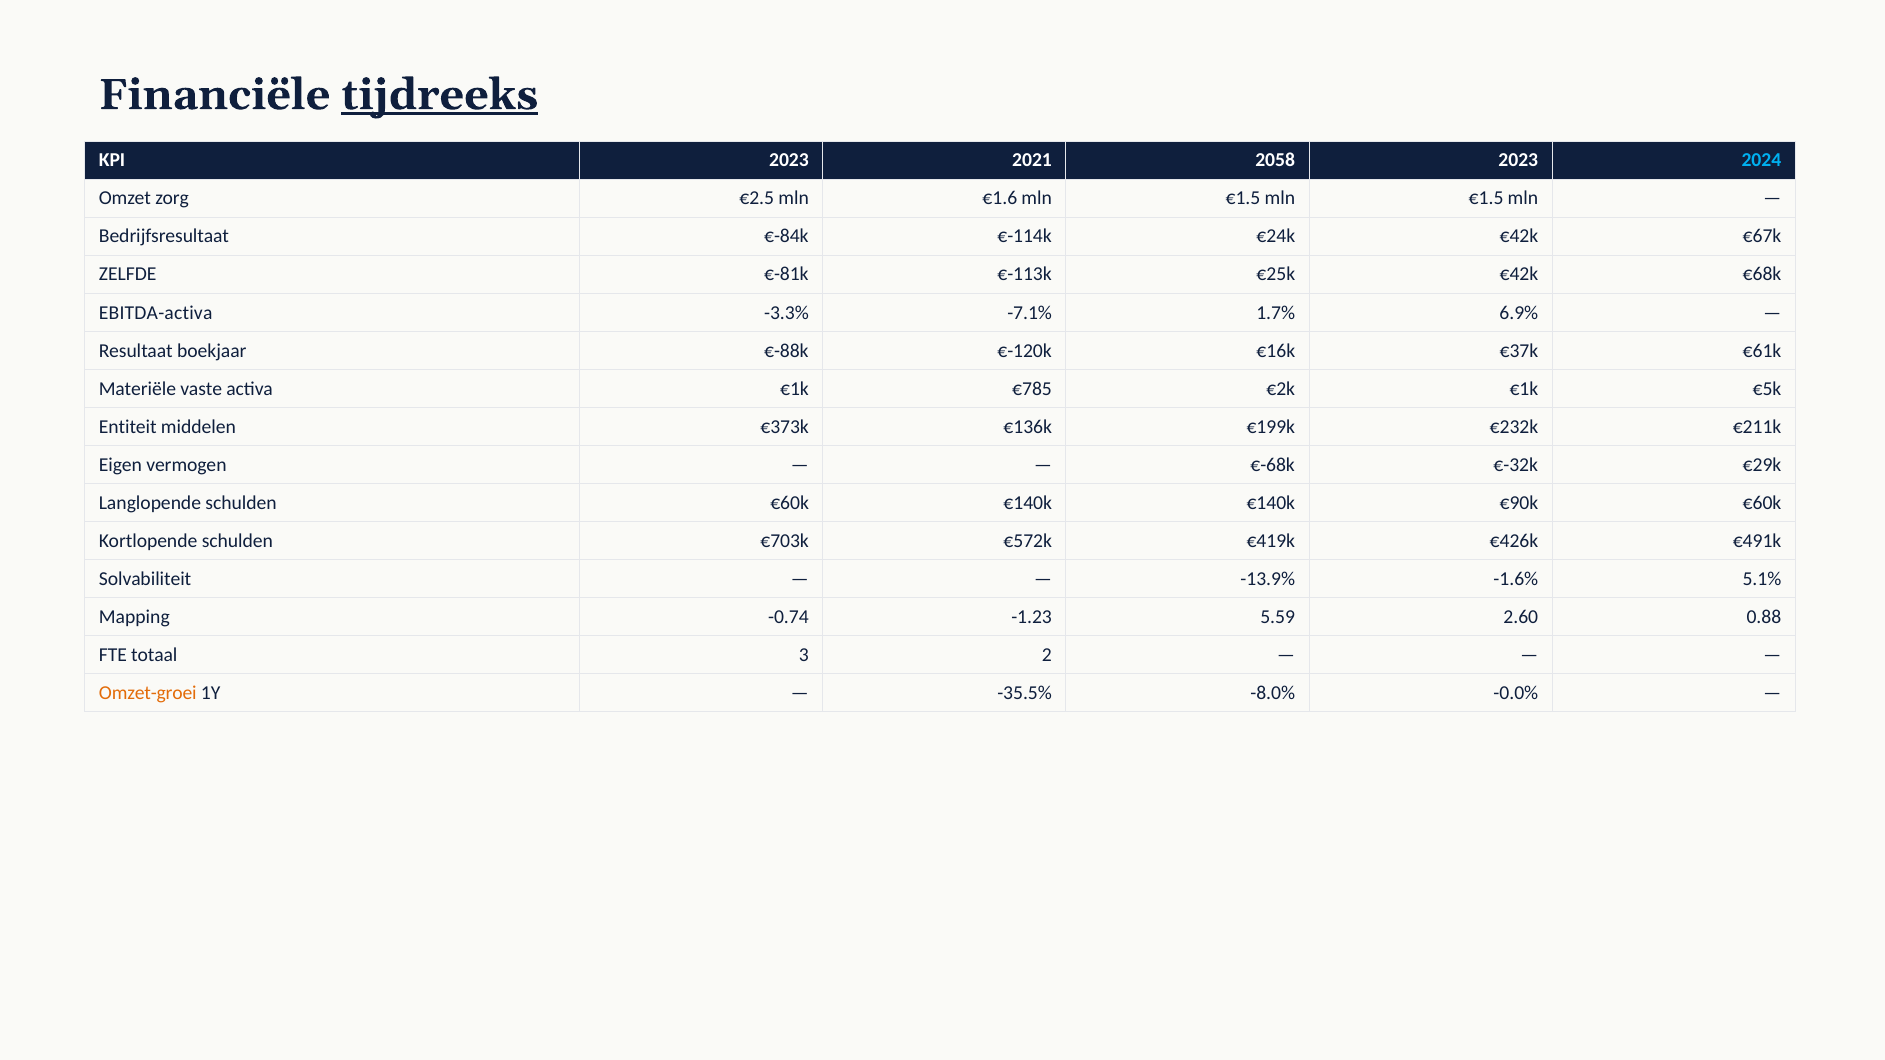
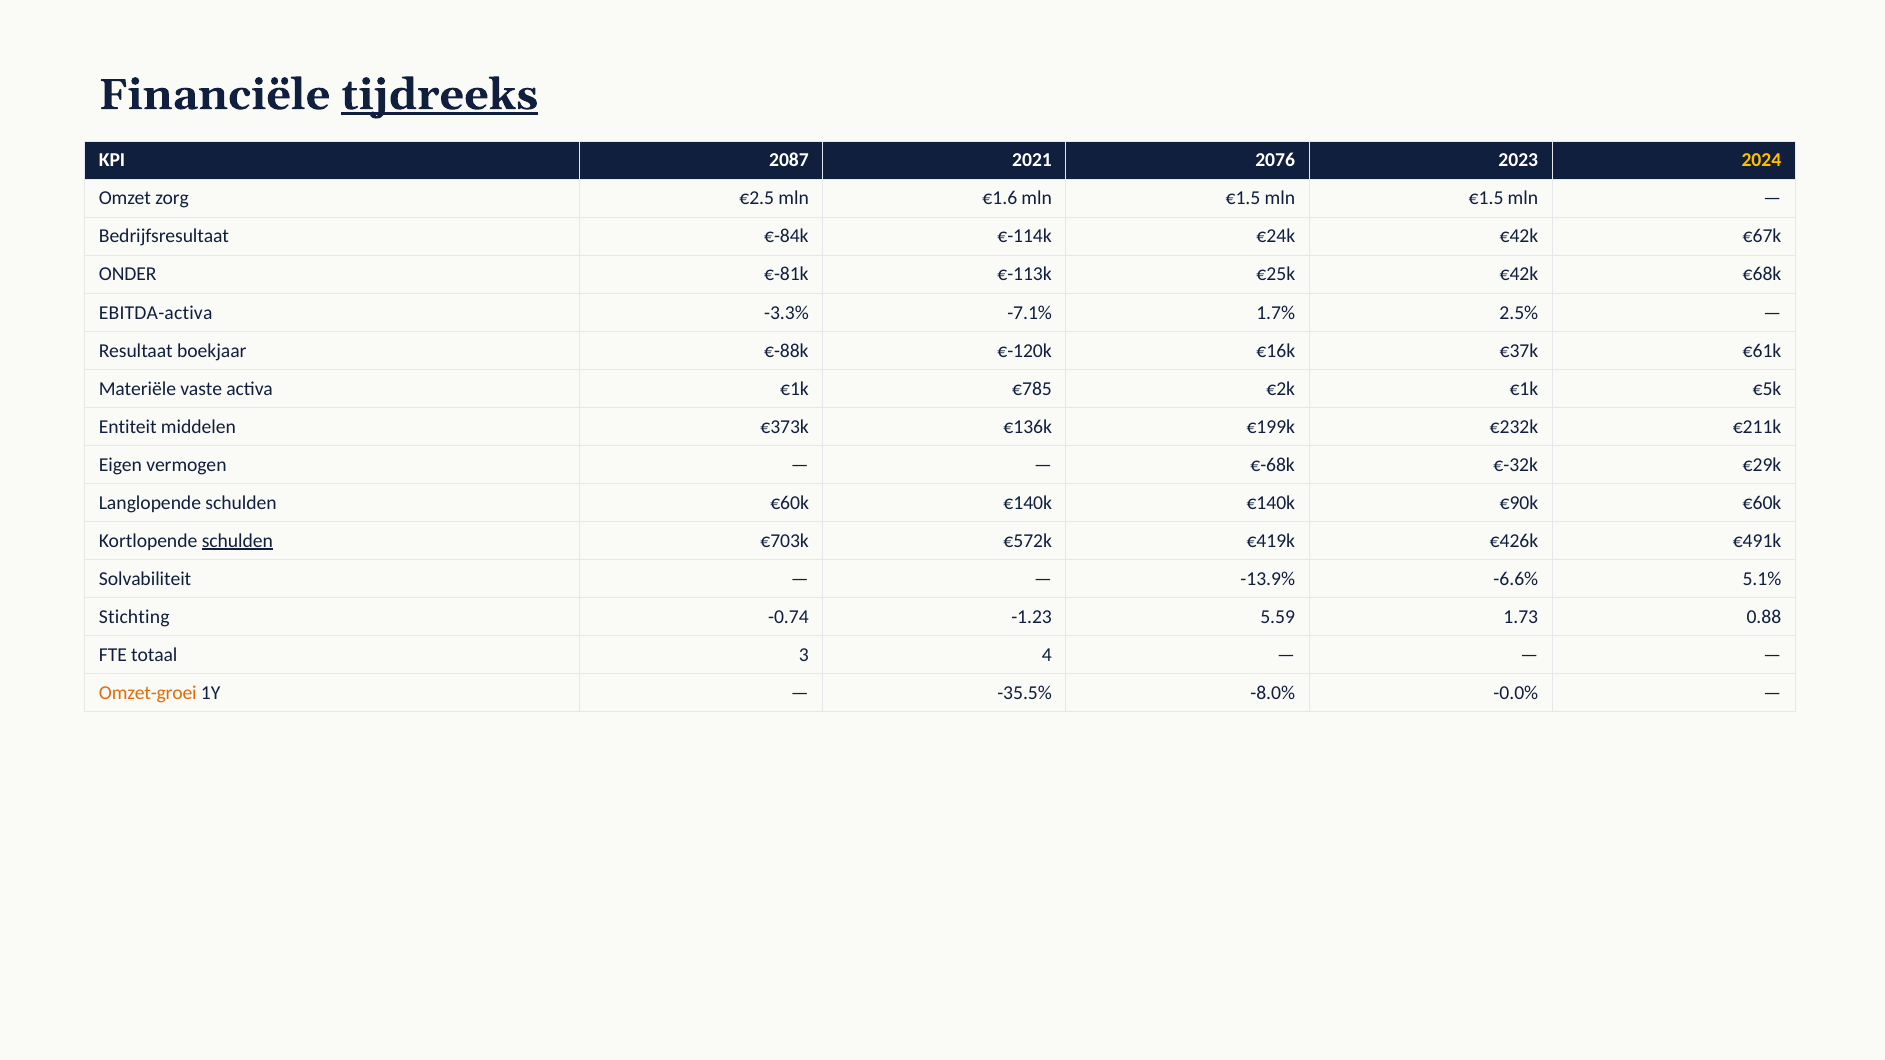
KPI 2023: 2023 -> 2087 (789, 161)
2058: 2058 -> 2076 (1275, 161)
2024 colour: light blue -> yellow (1761, 161)
ZELFDE: ZELFDE -> ONDER (128, 275)
6.9%: 6.9% -> 2.5% (1519, 313)
schulden underline: none -> present (237, 541)
-1.6%: -1.6% -> -6.6% (1516, 579)
Mapping: Mapping -> Stichting (134, 617)
2.60: 2.60 -> 1.73 (1521, 617)
2: 2 -> 4 (1047, 655)
